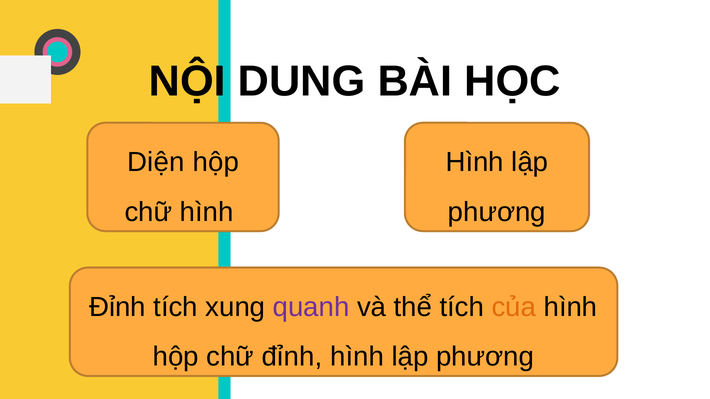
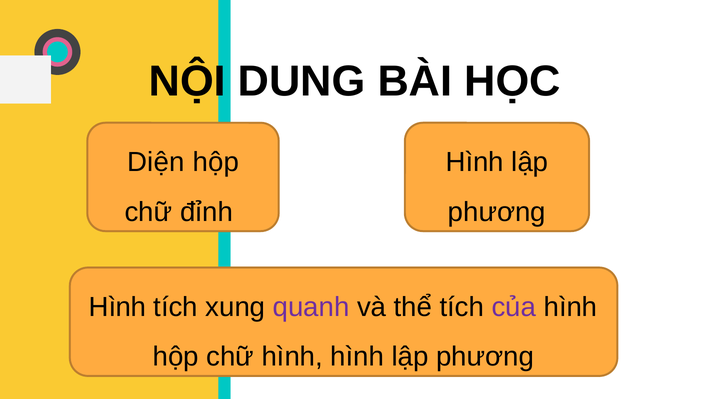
chữ hình: hình -> đỉnh (207, 212)
Đỉnh: Đỉnh -> Hình (118, 307)
của colour: orange -> purple (514, 307)
chữ đỉnh: đỉnh -> hình (292, 357)
